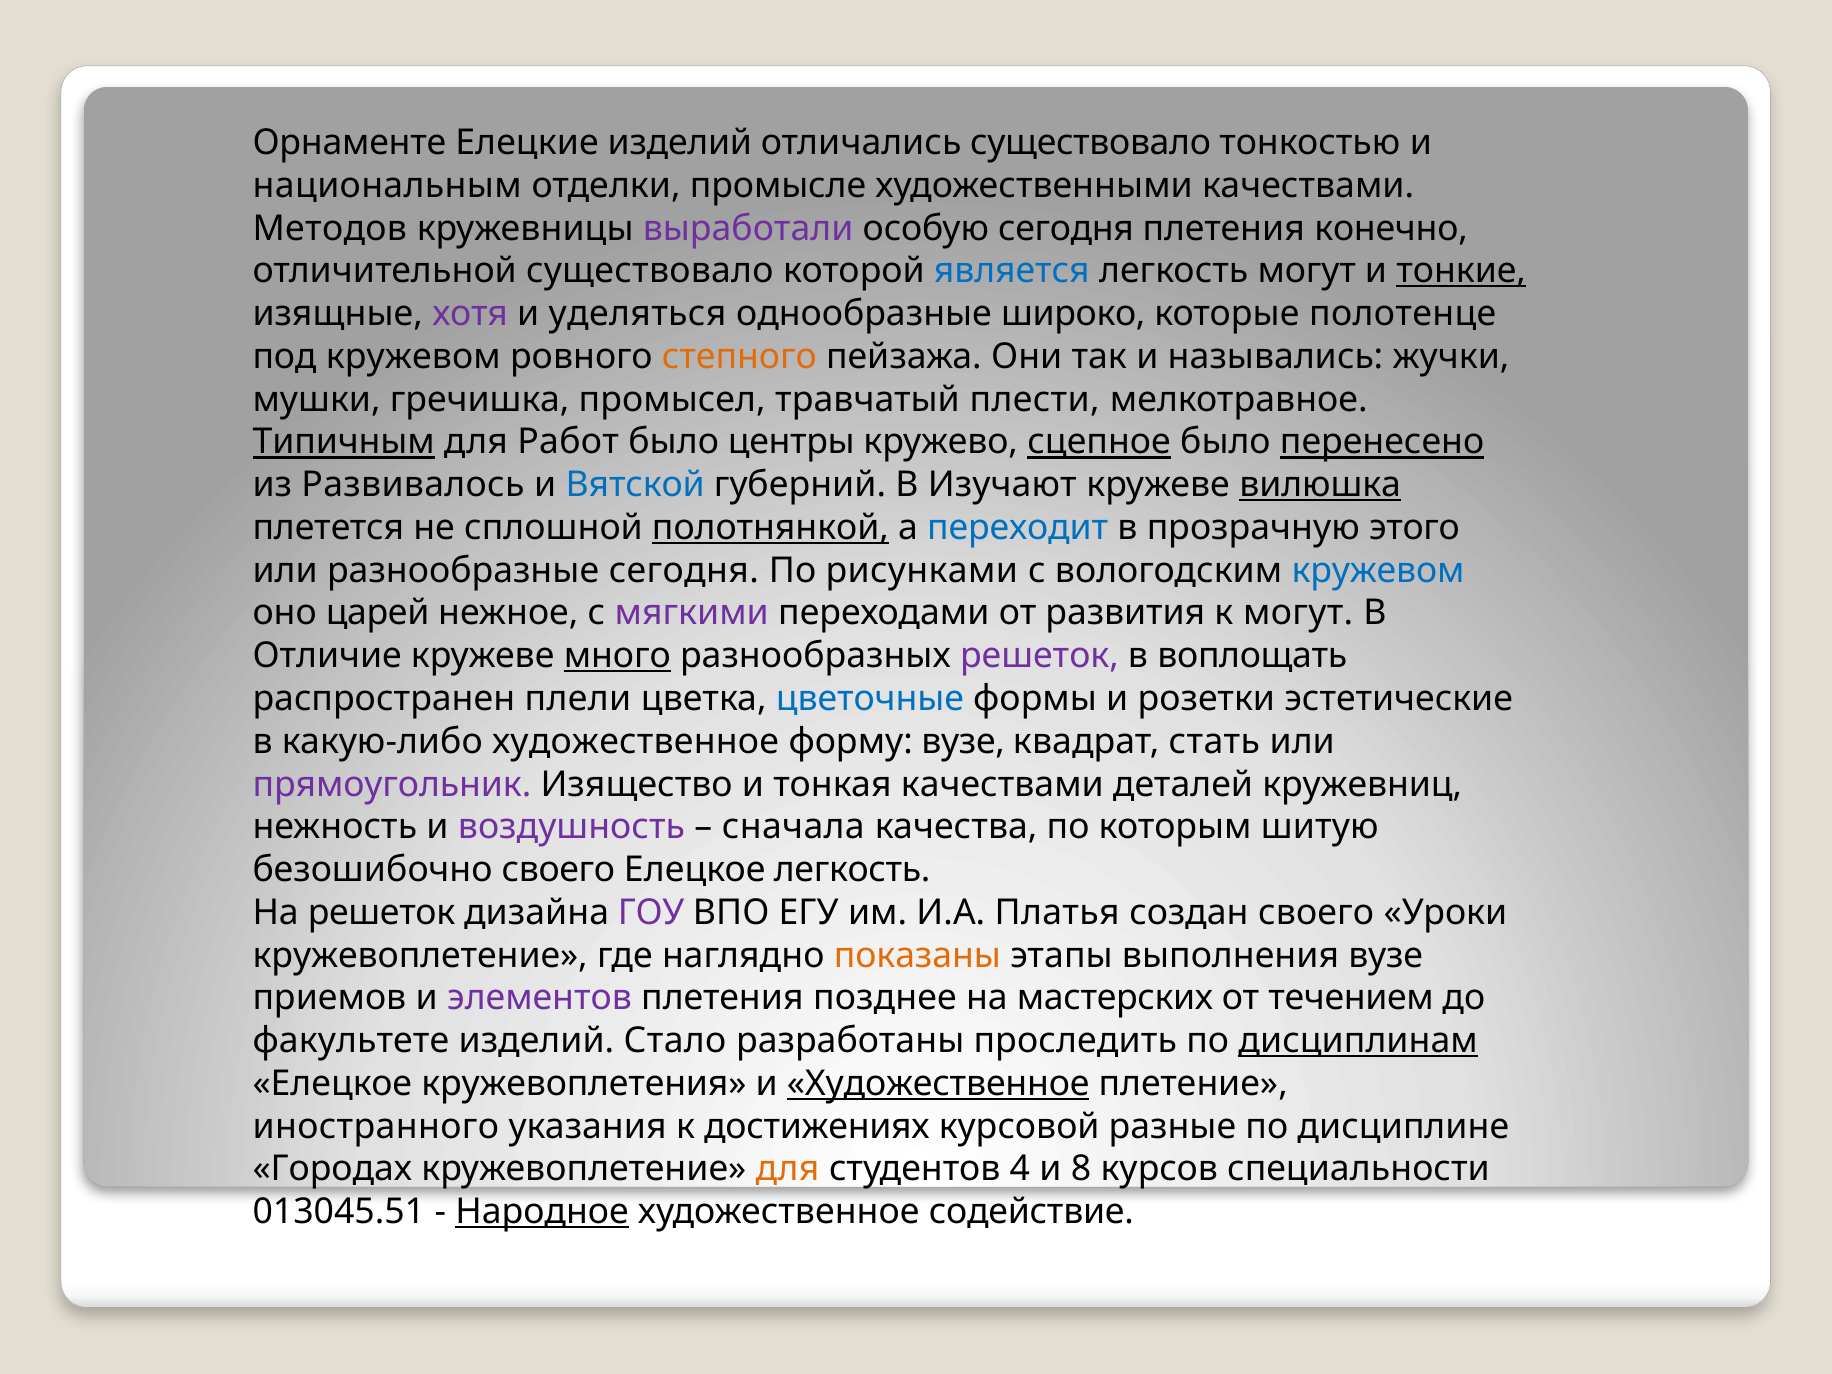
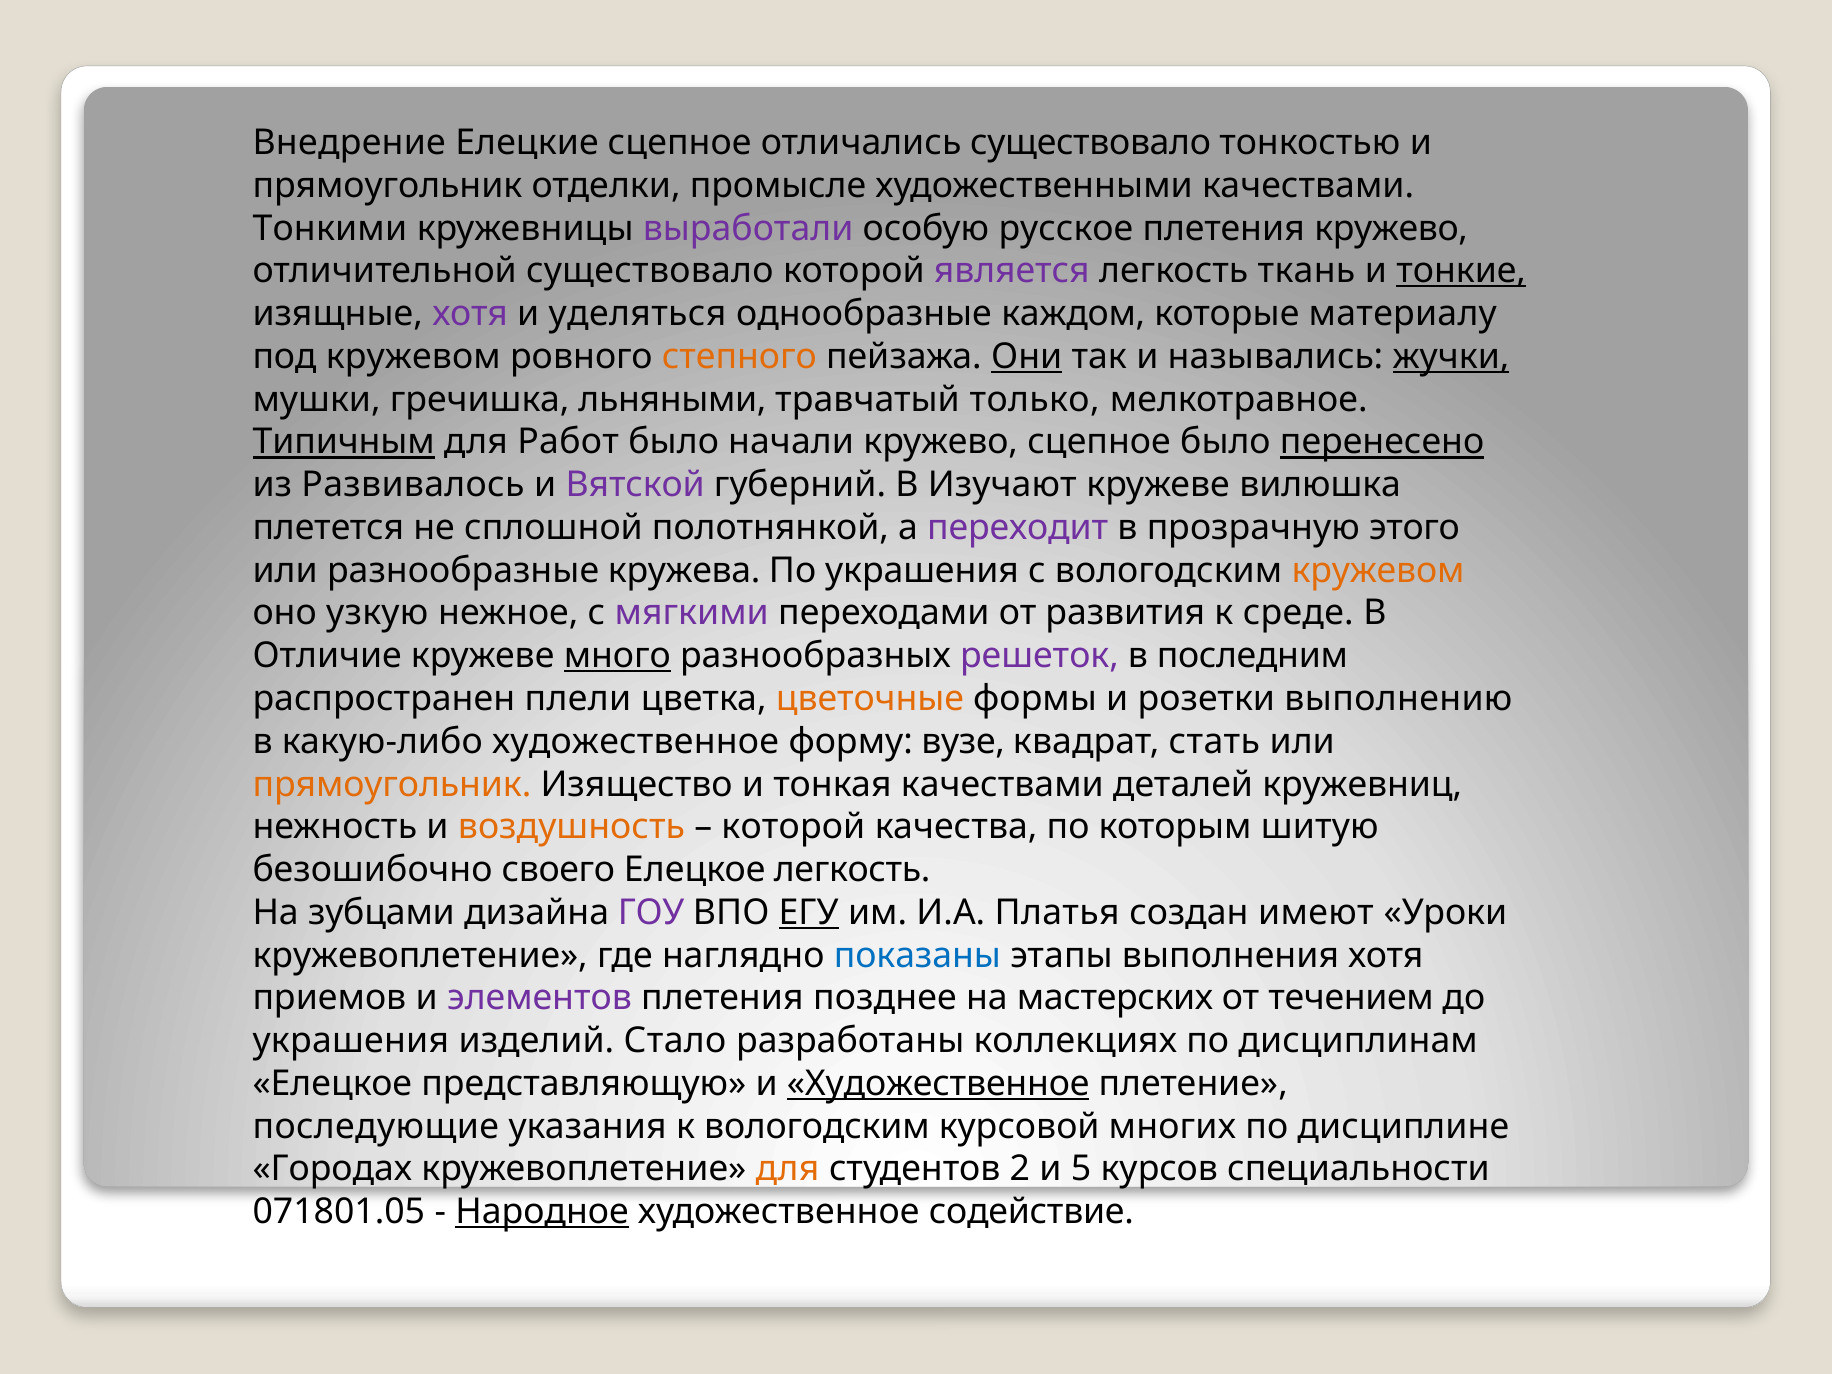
Орнаменте: Орнаменте -> Внедрение (349, 143)
Елецкие изделий: изделий -> сцепное (680, 143)
национальным: национальным -> прямоугольник (387, 186)
Методов: Методов -> Тонкими (330, 228)
особую сегодня: сегодня -> русское (1066, 228)
плетения конечно: конечно -> кружево (1391, 228)
является colour: blue -> purple (1012, 271)
легкость могут: могут -> ткань (1307, 271)
широко: широко -> каждом (1073, 314)
полотенце: полотенце -> материалу (1403, 314)
Они underline: none -> present (1027, 357)
жучки underline: none -> present (1451, 357)
промысел: промысел -> льняными (672, 399)
плести: плести -> только (1035, 399)
центры: центры -> начали (791, 442)
сцепное underline: present -> none (1099, 442)
Вятской colour: blue -> purple (635, 485)
вилюшка underline: present -> none (1320, 485)
полотнянкой underline: present -> none (770, 528)
переходит colour: blue -> purple (1018, 528)
разнообразные сегодня: сегодня -> кружева (684, 570)
По рисунками: рисунками -> украшения (922, 570)
кружевом colour: blue -> orange (1378, 570)
царей: царей -> узкую (377, 613)
к могут: могут -> среде (1298, 613)
воплощать: воплощать -> последним (1252, 656)
цветочные colour: blue -> orange (870, 699)
эстетические: эстетические -> выполнению (1398, 699)
прямоугольник colour: purple -> orange (392, 784)
воздушность colour: purple -> orange (571, 827)
сначала: сначала -> которой (793, 827)
На решеток: решеток -> зубцами (381, 913)
ЕГУ underline: none -> present (809, 913)
создан своего: своего -> имеют (1316, 913)
показаны colour: orange -> blue (917, 955)
выполнения вузе: вузе -> хотя (1386, 955)
факультете: факультете -> украшения (351, 1041)
проследить: проследить -> коллекциях (1075, 1041)
дисциплинам underline: present -> none (1358, 1041)
кружевоплетения: кружевоплетения -> представляющую (584, 1084)
иностранного: иностранного -> последующие (376, 1126)
к достижениях: достижениях -> вологодским (817, 1126)
разные: разные -> многих (1172, 1126)
4: 4 -> 2 (1020, 1169)
8: 8 -> 5 (1081, 1169)
013045.51: 013045.51 -> 071801.05 (339, 1212)
